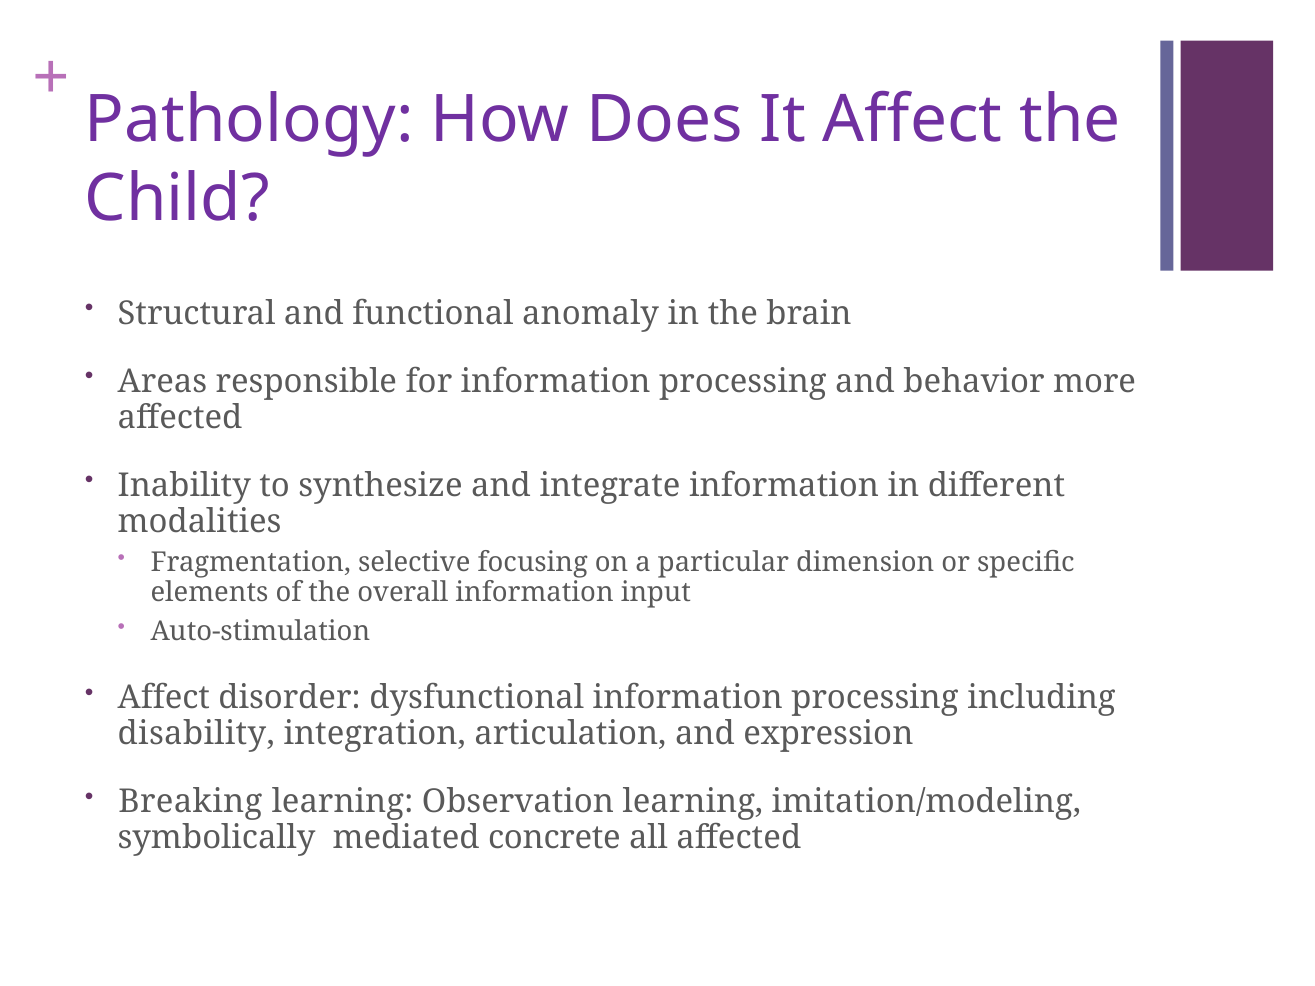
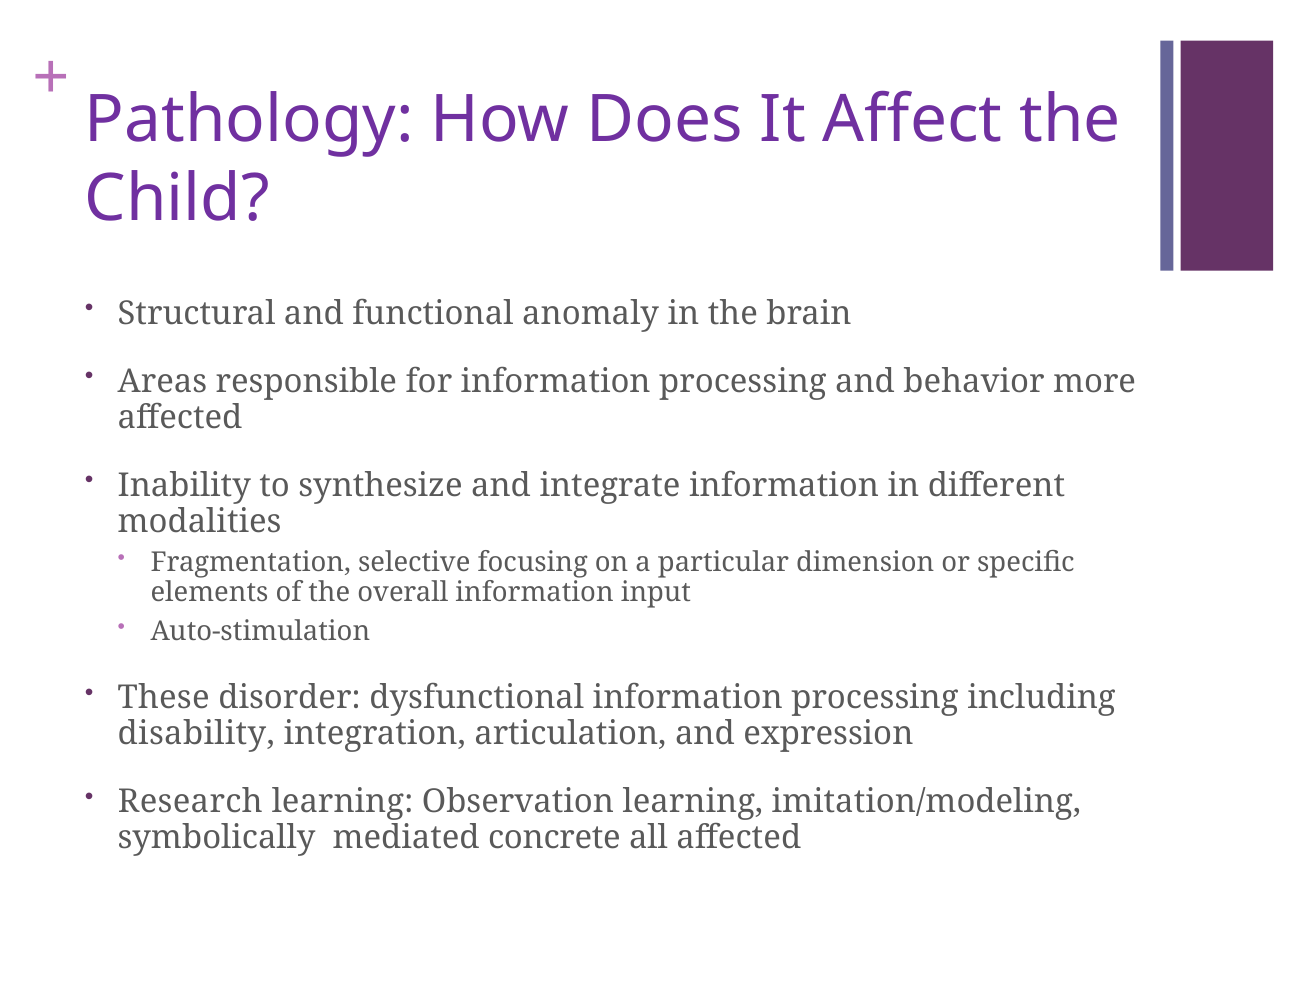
Affect: Affect -> These (164, 698)
Breaking: Breaking -> Research (190, 802)
